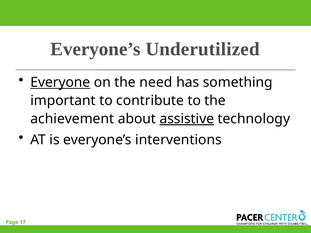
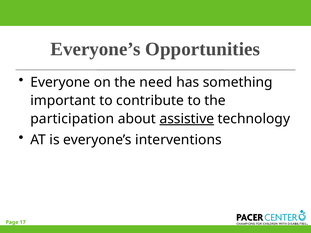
Underutilized: Underutilized -> Opportunities (203, 49)
Everyone underline: present -> none (60, 82)
achievement: achievement -> participation (72, 119)
